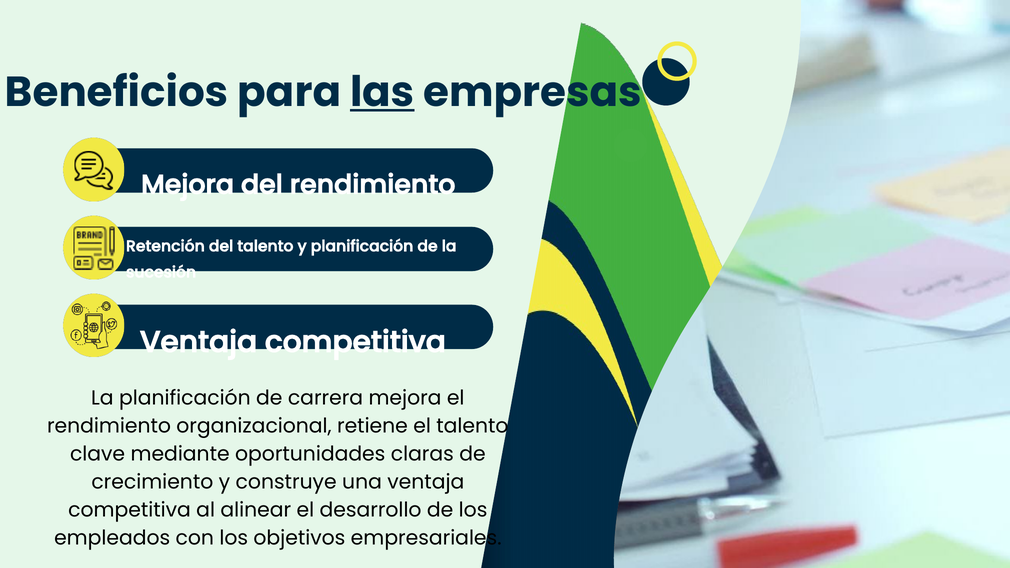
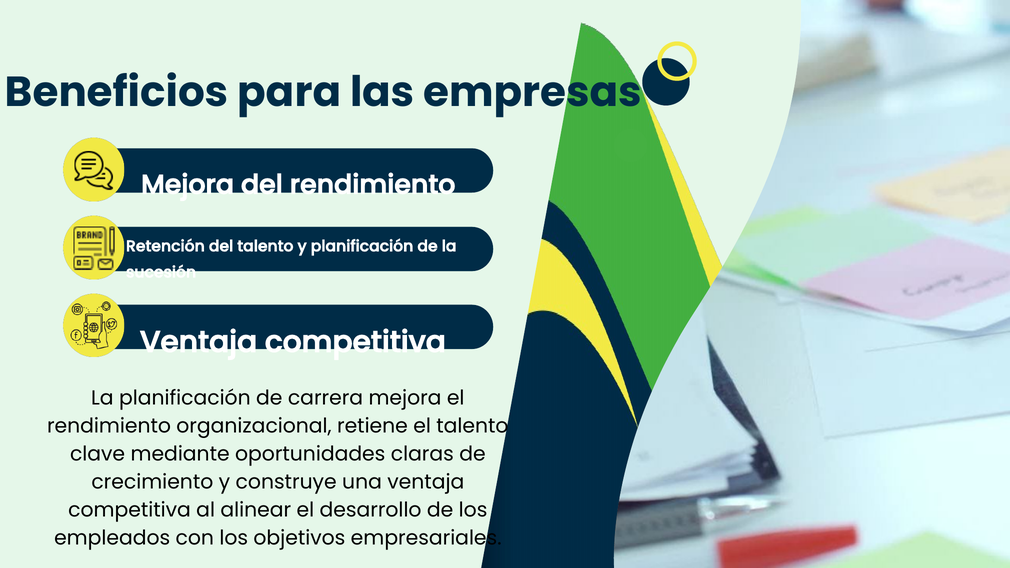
las underline: present -> none (382, 92)
